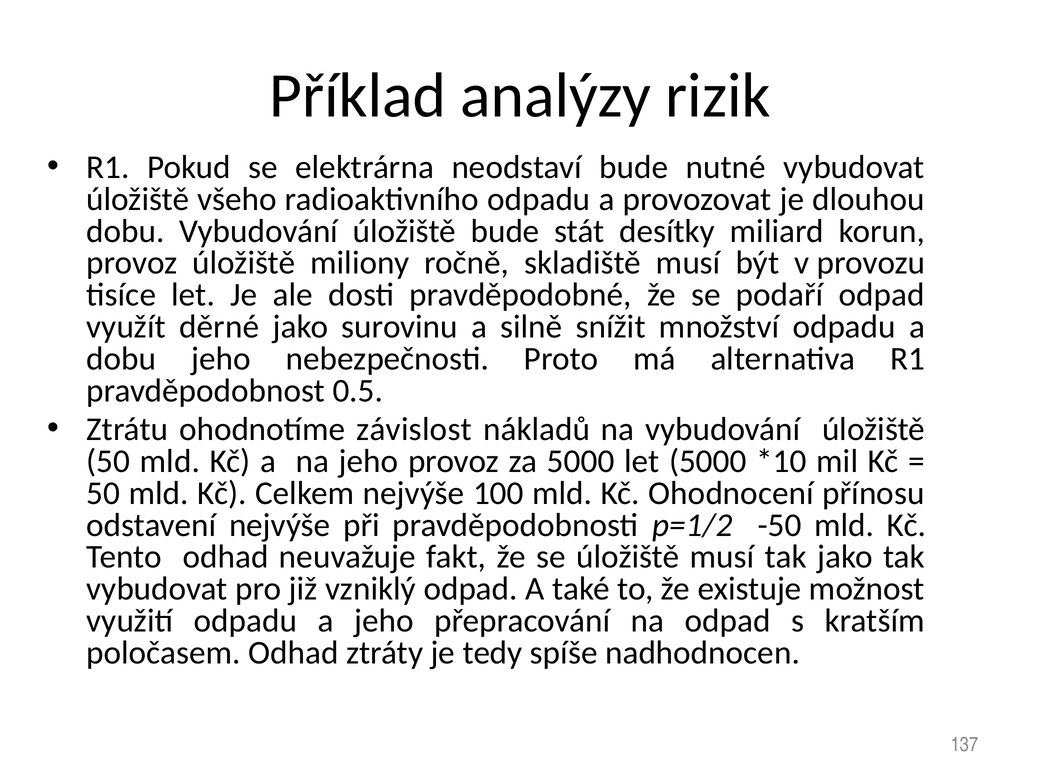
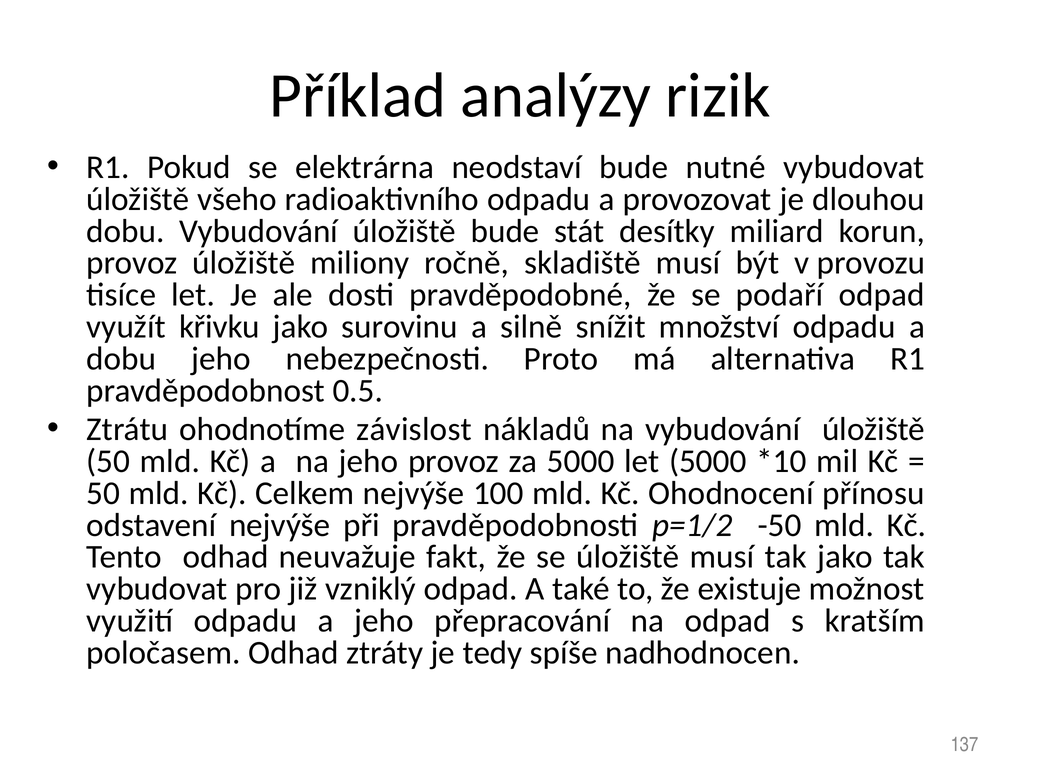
děrné: děrné -> křivku (219, 327)
